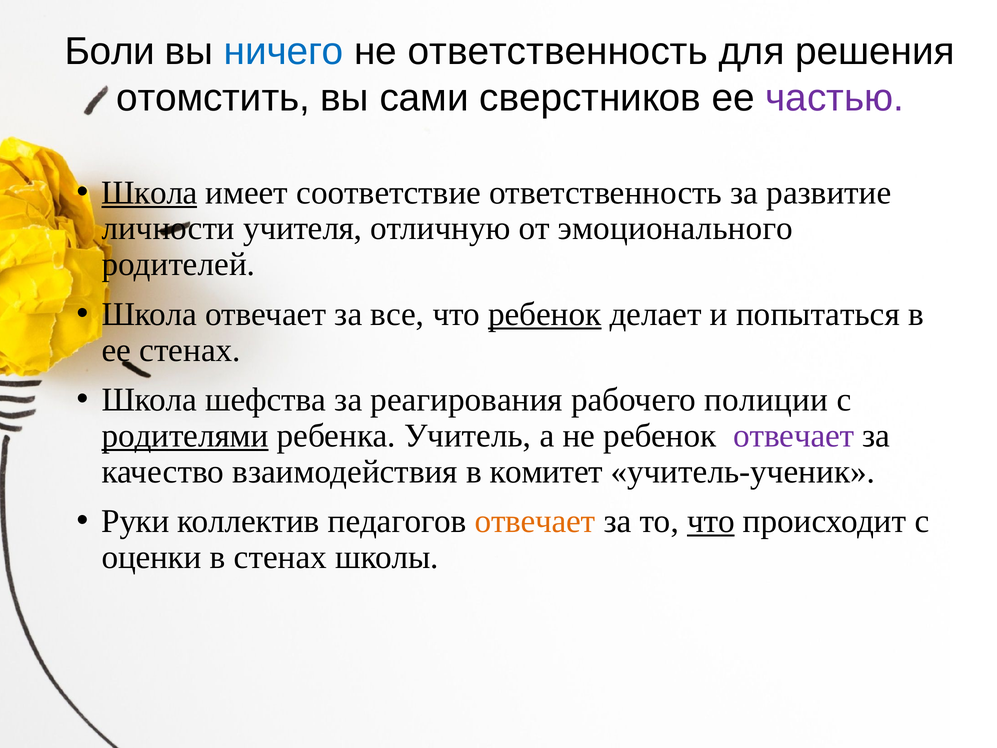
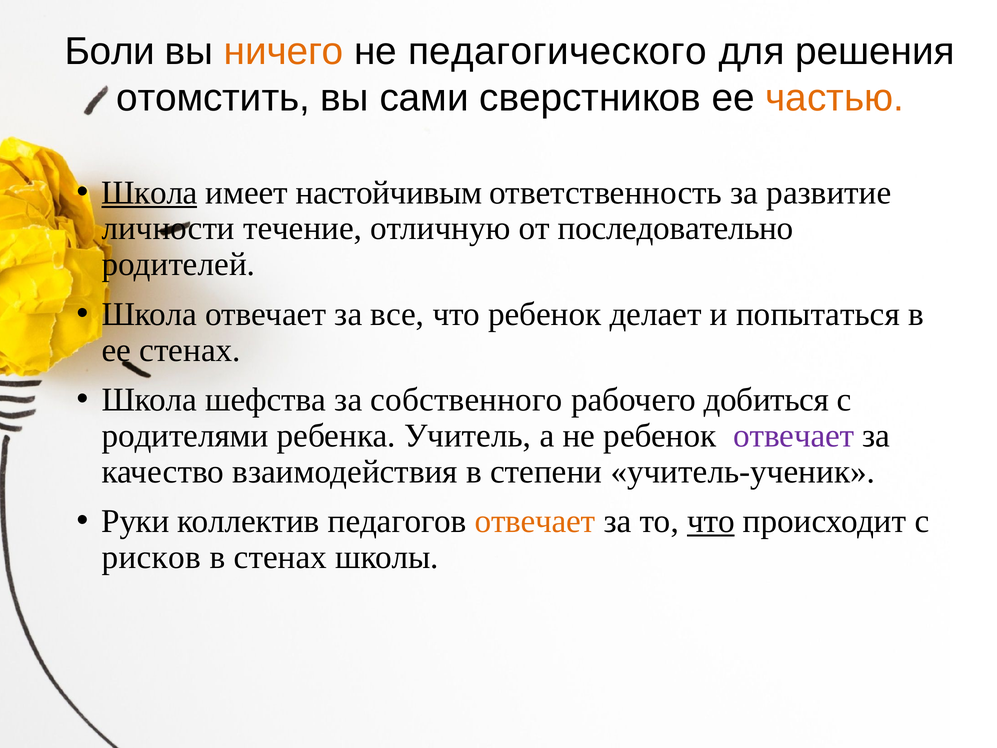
ничего colour: blue -> orange (284, 51)
не ответственность: ответственность -> педагогического (558, 51)
частью colour: purple -> orange (835, 98)
соответствие: соответствие -> настойчивым (389, 193)
учителя: учителя -> течение (303, 228)
эмоционального: эмоционального -> последовательно (676, 228)
ребенок underline: present -> none (545, 314)
реагирования: реагирования -> собственного (466, 400)
полиции: полиции -> добиться (766, 400)
родителями underline: present -> none (185, 436)
комитет: комитет -> степени (546, 471)
оценки: оценки -> рисков (151, 557)
